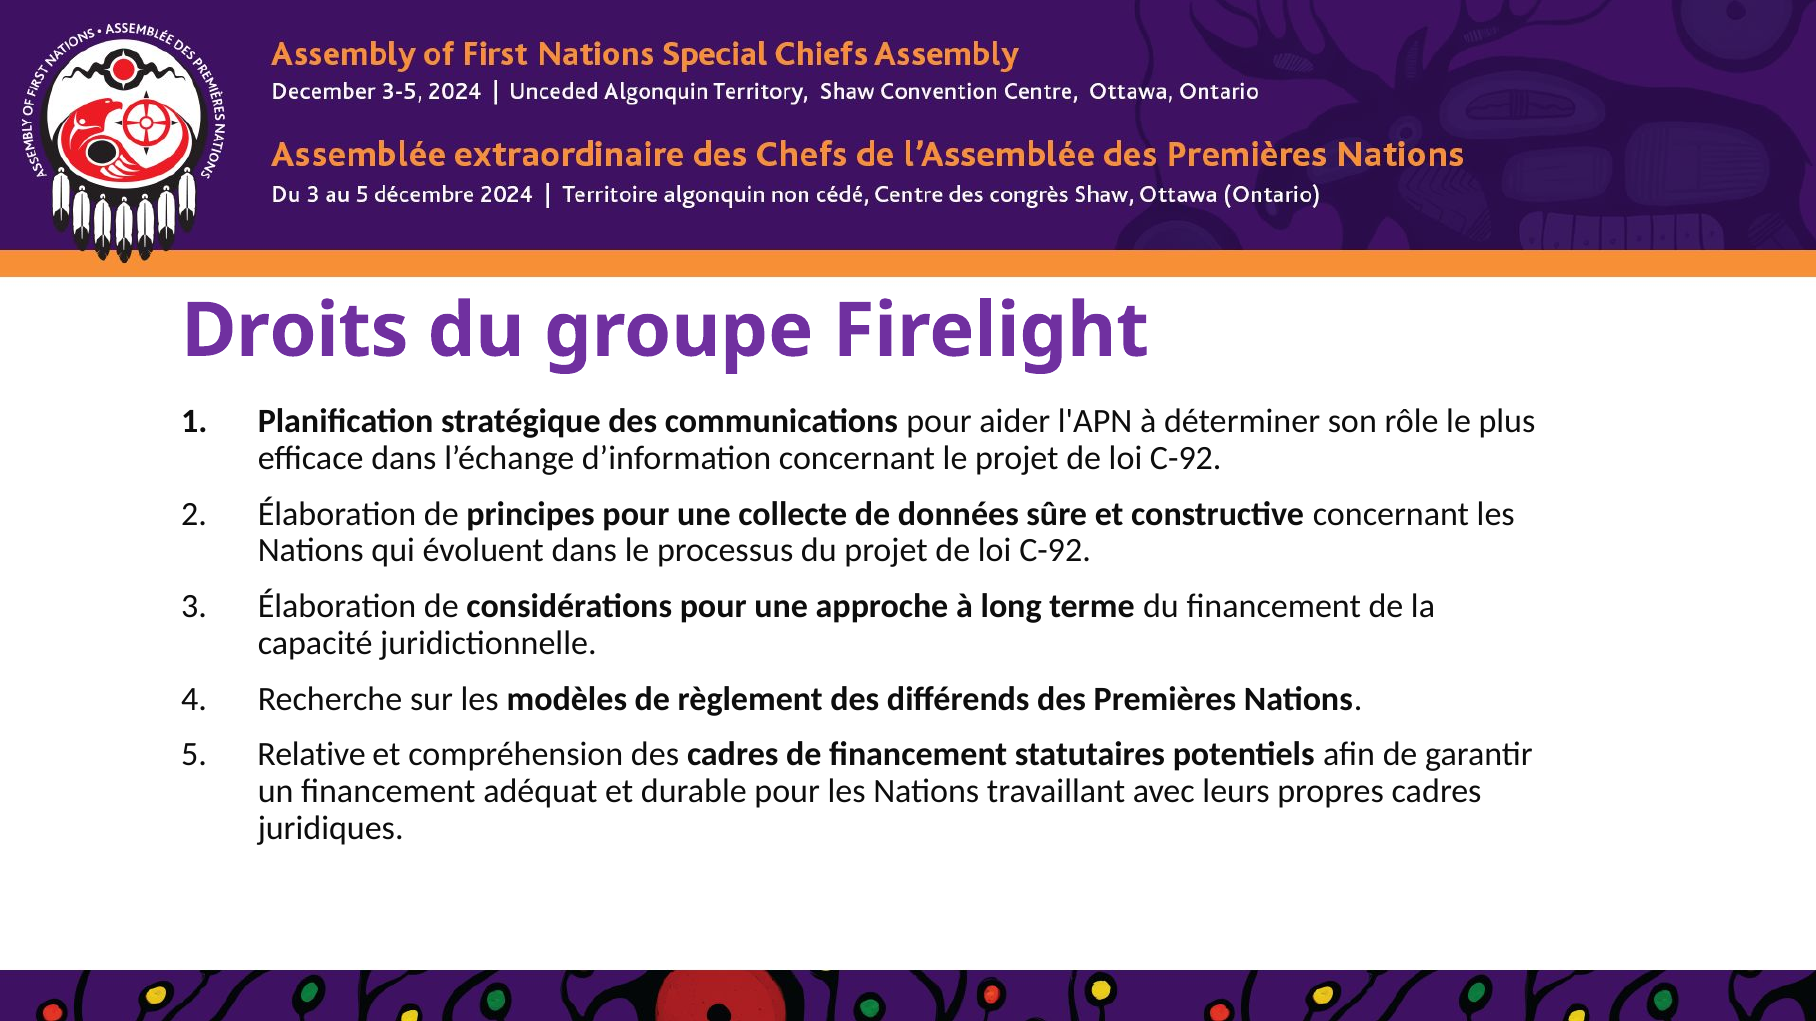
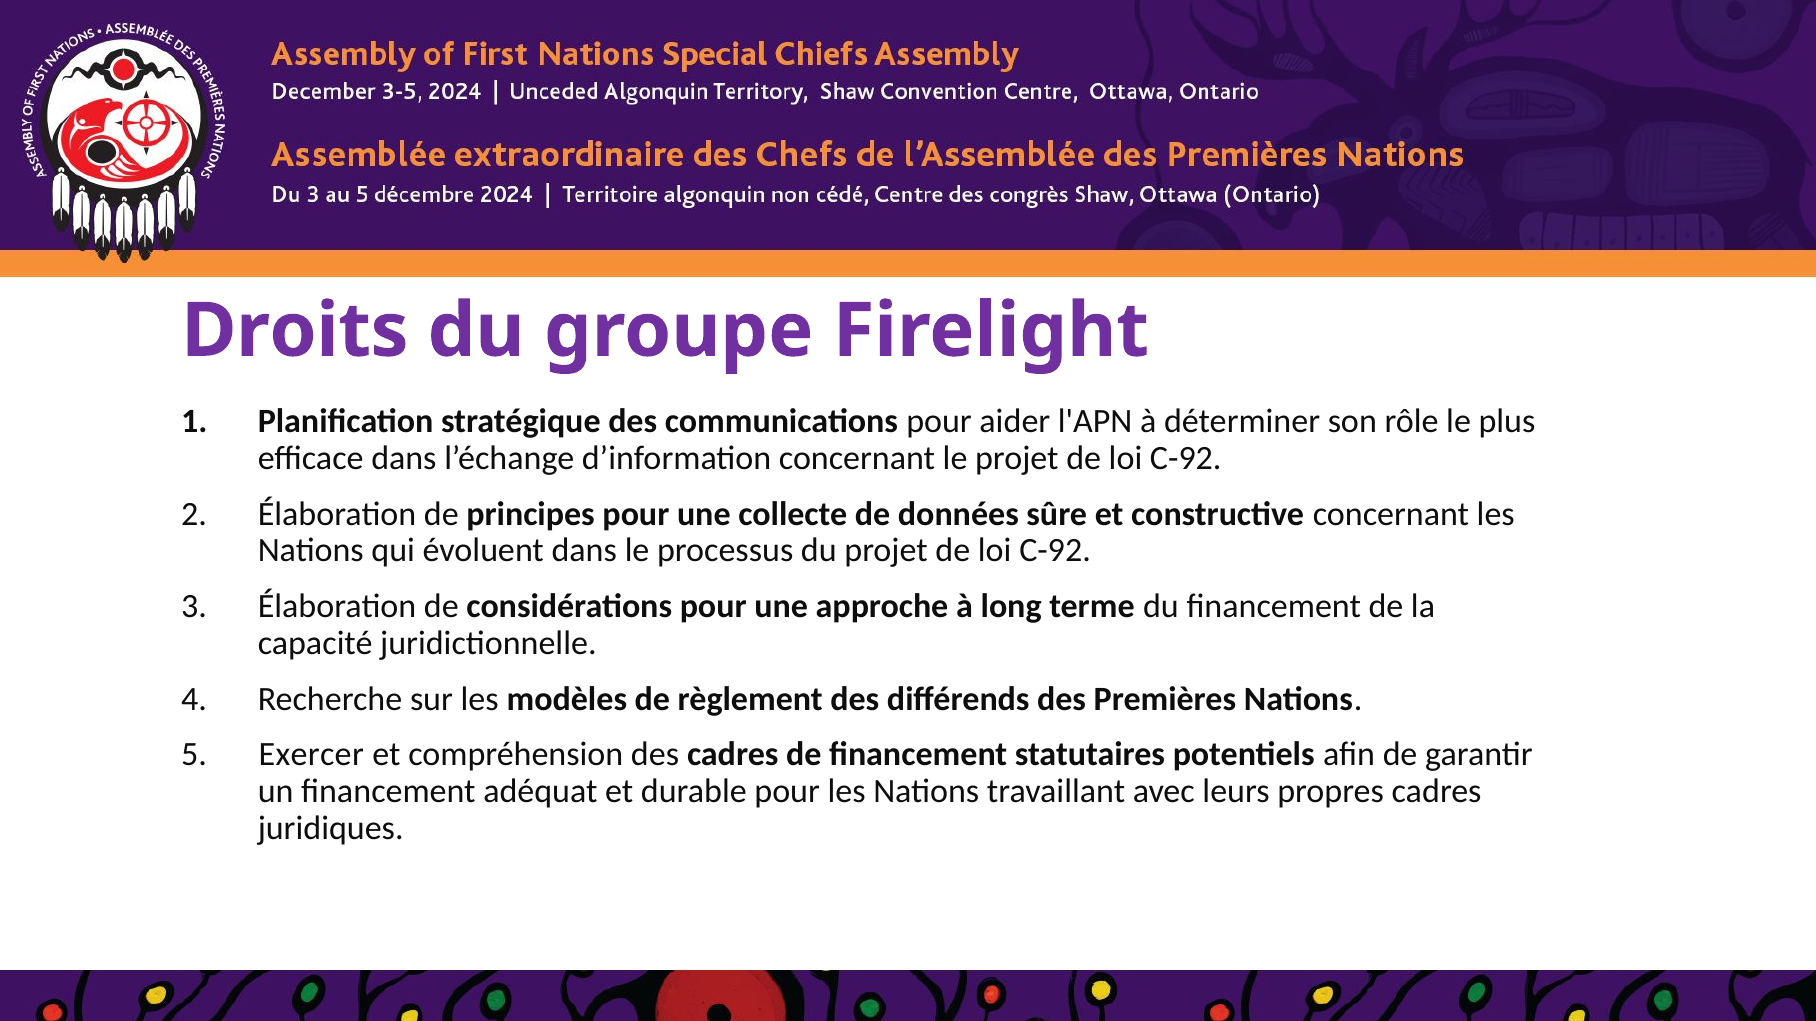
Relative: Relative -> Exercer (311, 755)
